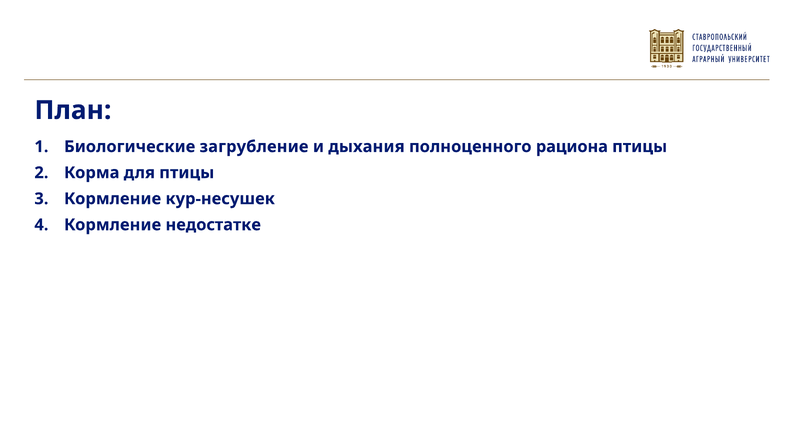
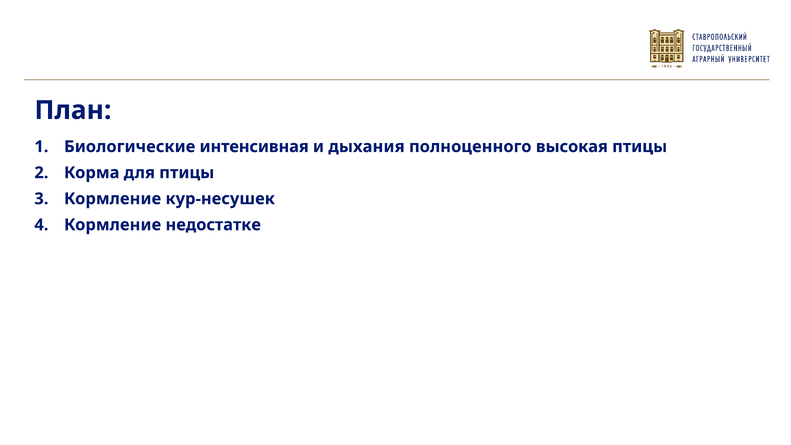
загрубление: загрубление -> интенсивная (254, 147)
рациона: рациона -> высокая (572, 147)
